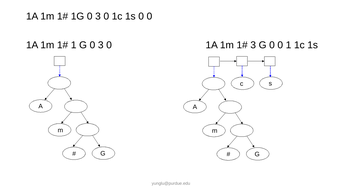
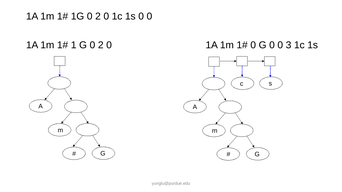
1G 0 3: 3 -> 2 (98, 16)
G 0 3: 3 -> 2 (101, 45)
3: 3 -> 0 (253, 45)
0 1: 1 -> 3 (289, 45)
